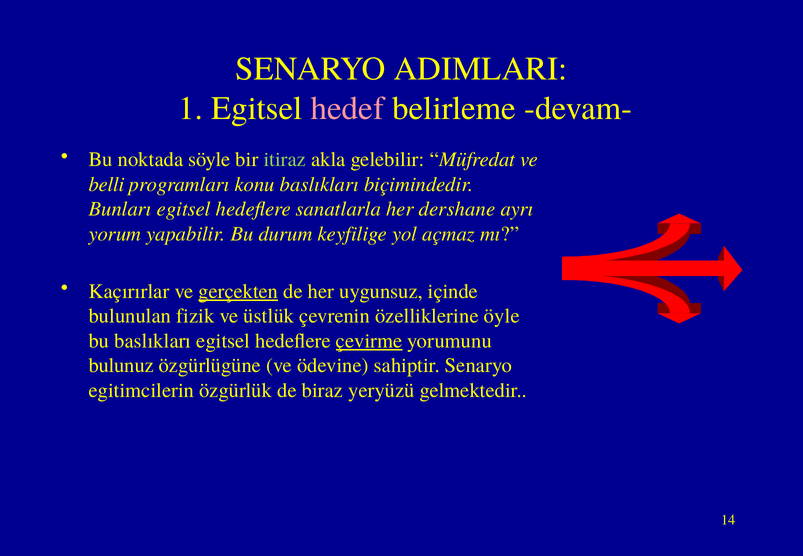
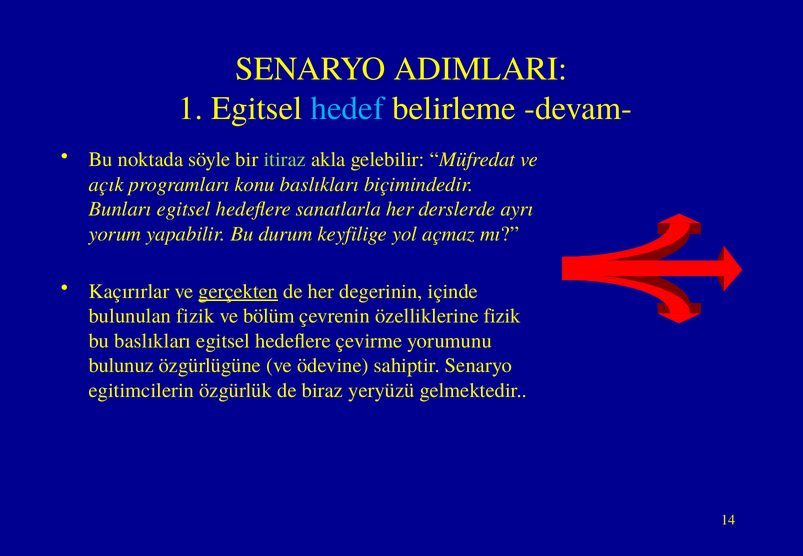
hedef colour: pink -> light blue (347, 109)
belli: belli -> açık (106, 184)
dershane: dershane -> derslerde (457, 209)
uygunsuz: uygunsuz -> degerinin (381, 291)
üstlük: üstlük -> bölüm (269, 316)
özelliklerine öyle: öyle -> fizik (502, 316)
çevirme underline: present -> none (369, 341)
